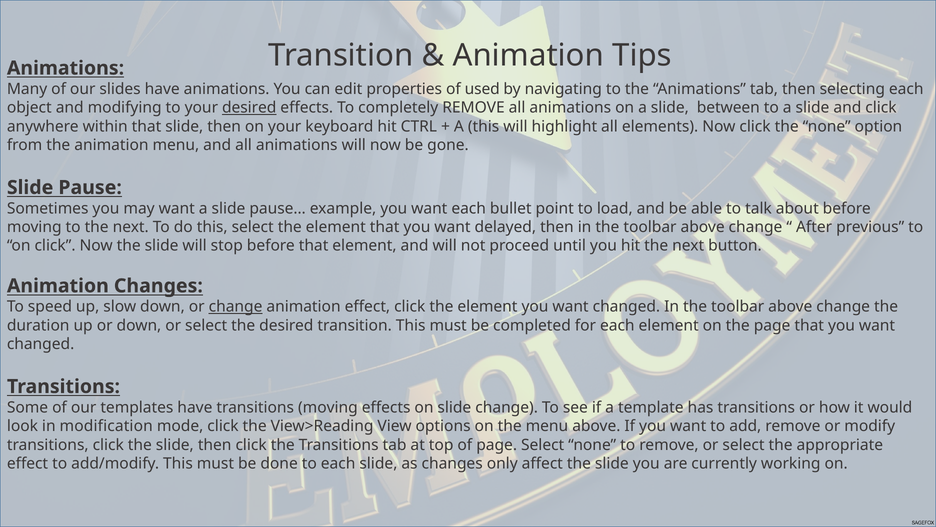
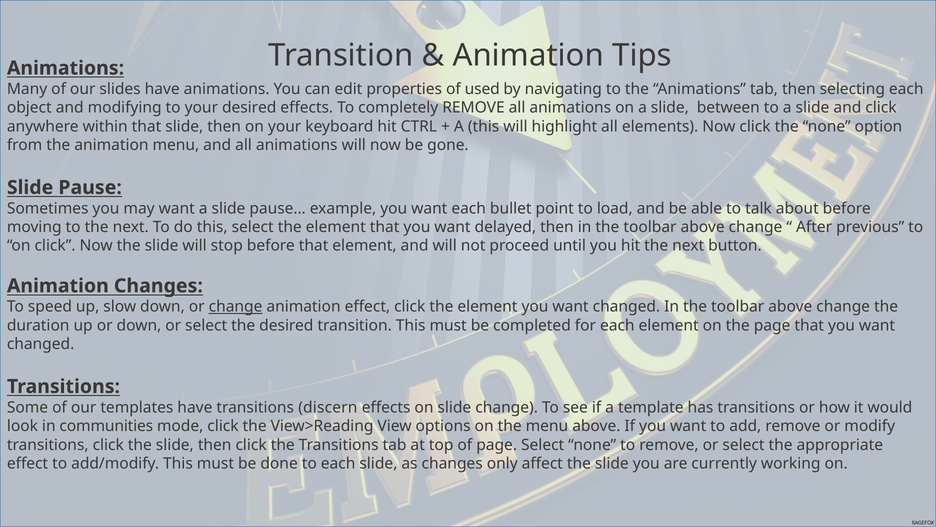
desired underline: present -> none (249, 108)
transitions moving: moving -> discern (328, 407)
modification: modification -> communities (106, 426)
